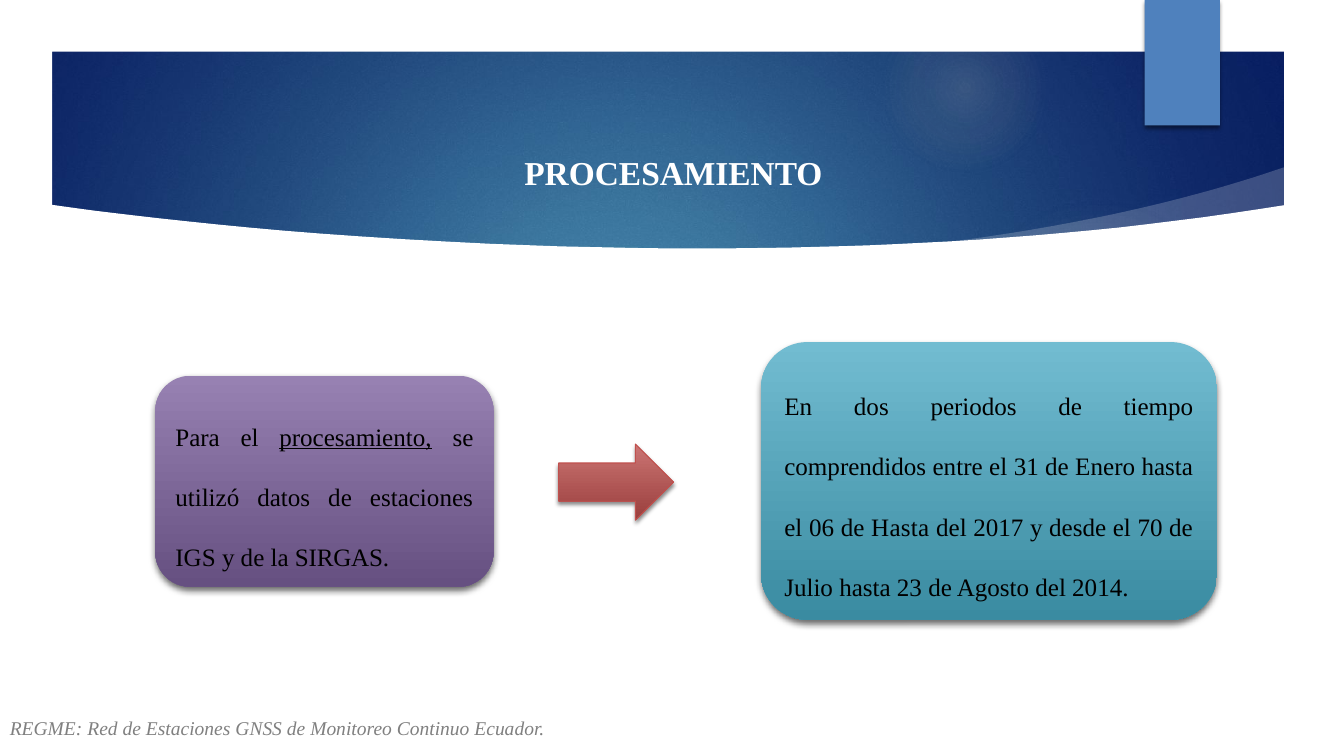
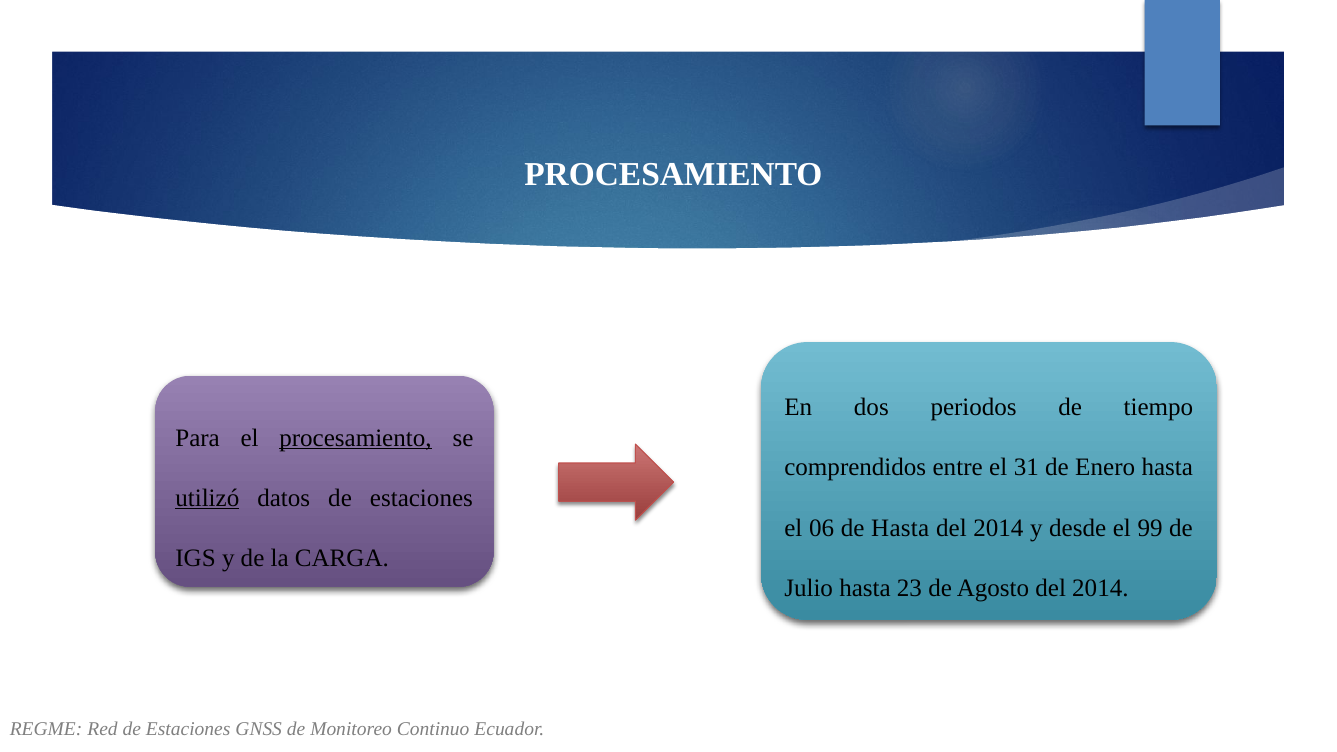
utilizó underline: none -> present (207, 498)
2017: 2017 -> 2014 (998, 528)
70: 70 -> 99 (1150, 528)
SIRGAS: SIRGAS -> CARGA (342, 558)
